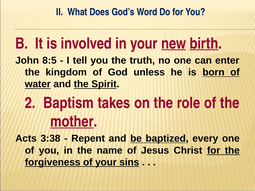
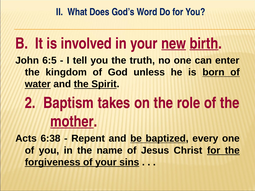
8:5: 8:5 -> 6:5 (49, 60)
3:38: 3:38 -> 6:38 (50, 139)
